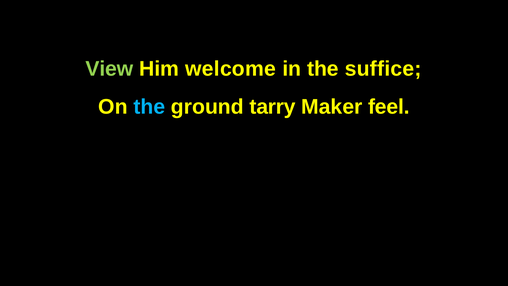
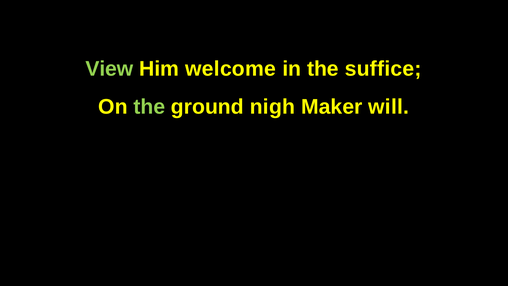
the colour: light blue -> light green (149, 107)
tarry: tarry -> nigh (272, 107)
feel: feel -> will (389, 107)
